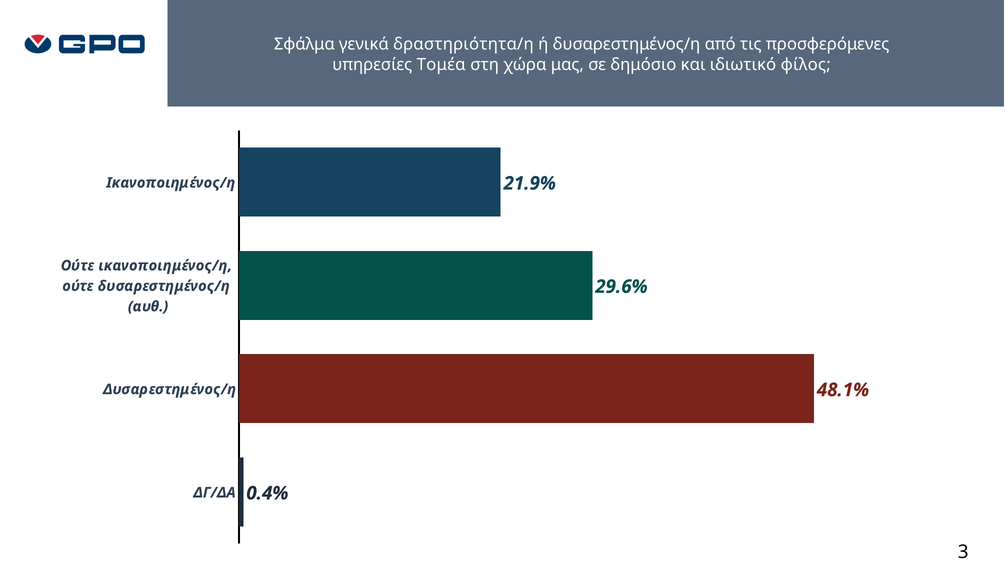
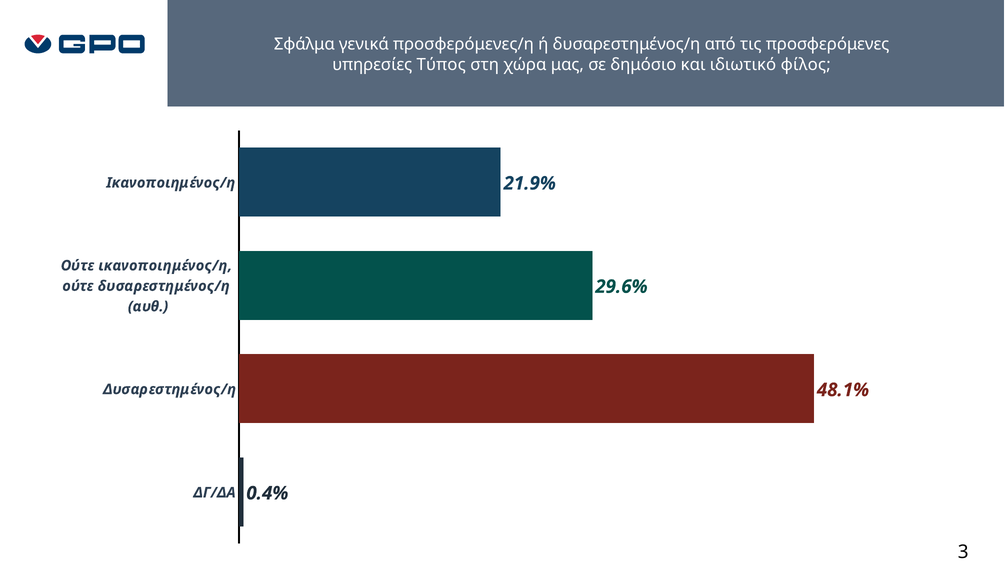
δραστηριότητα/η: δραστηριότητα/η -> προσφερόμενες/η (464, 44)
Τομέα: Τομέα -> Τύπος (441, 64)
